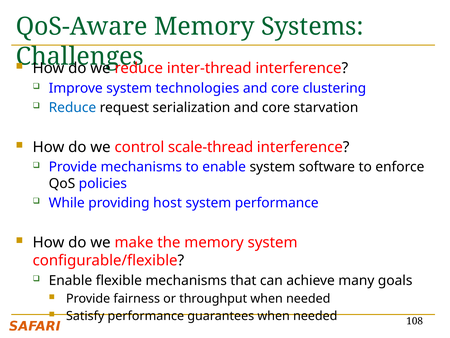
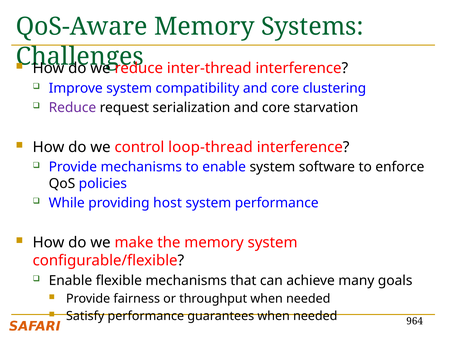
technologies: technologies -> compatibility (197, 88)
Reduce colour: blue -> purple (72, 107)
scale-thread: scale-thread -> loop-thread (210, 147)
108: 108 -> 964 (415, 321)
